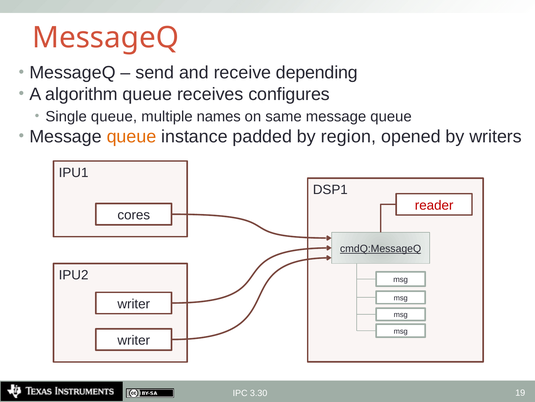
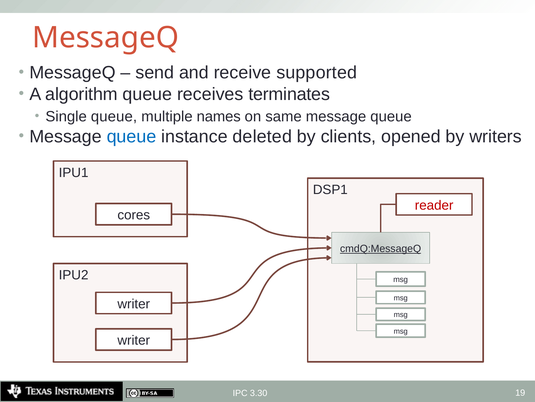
depending: depending -> supported (317, 73)
configures: configures -> terminates (289, 94)
queue colour: orange -> blue (132, 136)
padded: padded -> deleted (262, 136)
region: region -> clients (348, 136)
